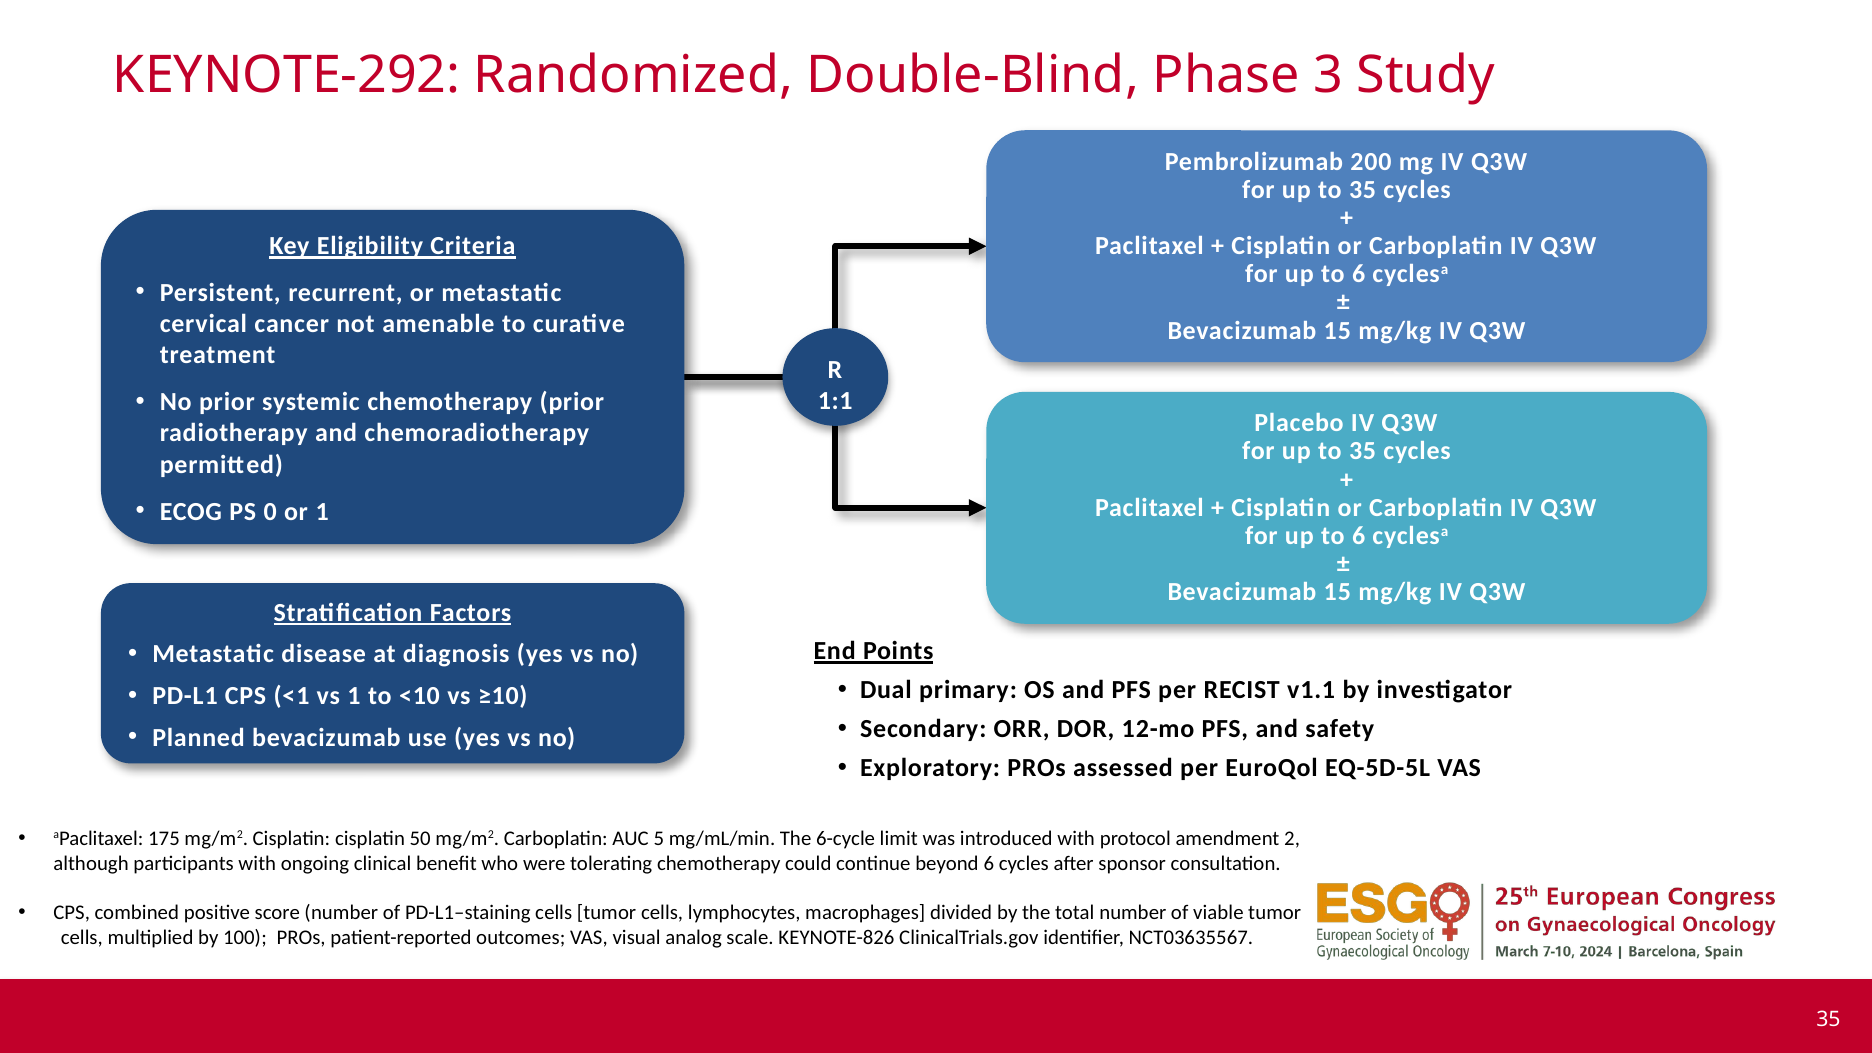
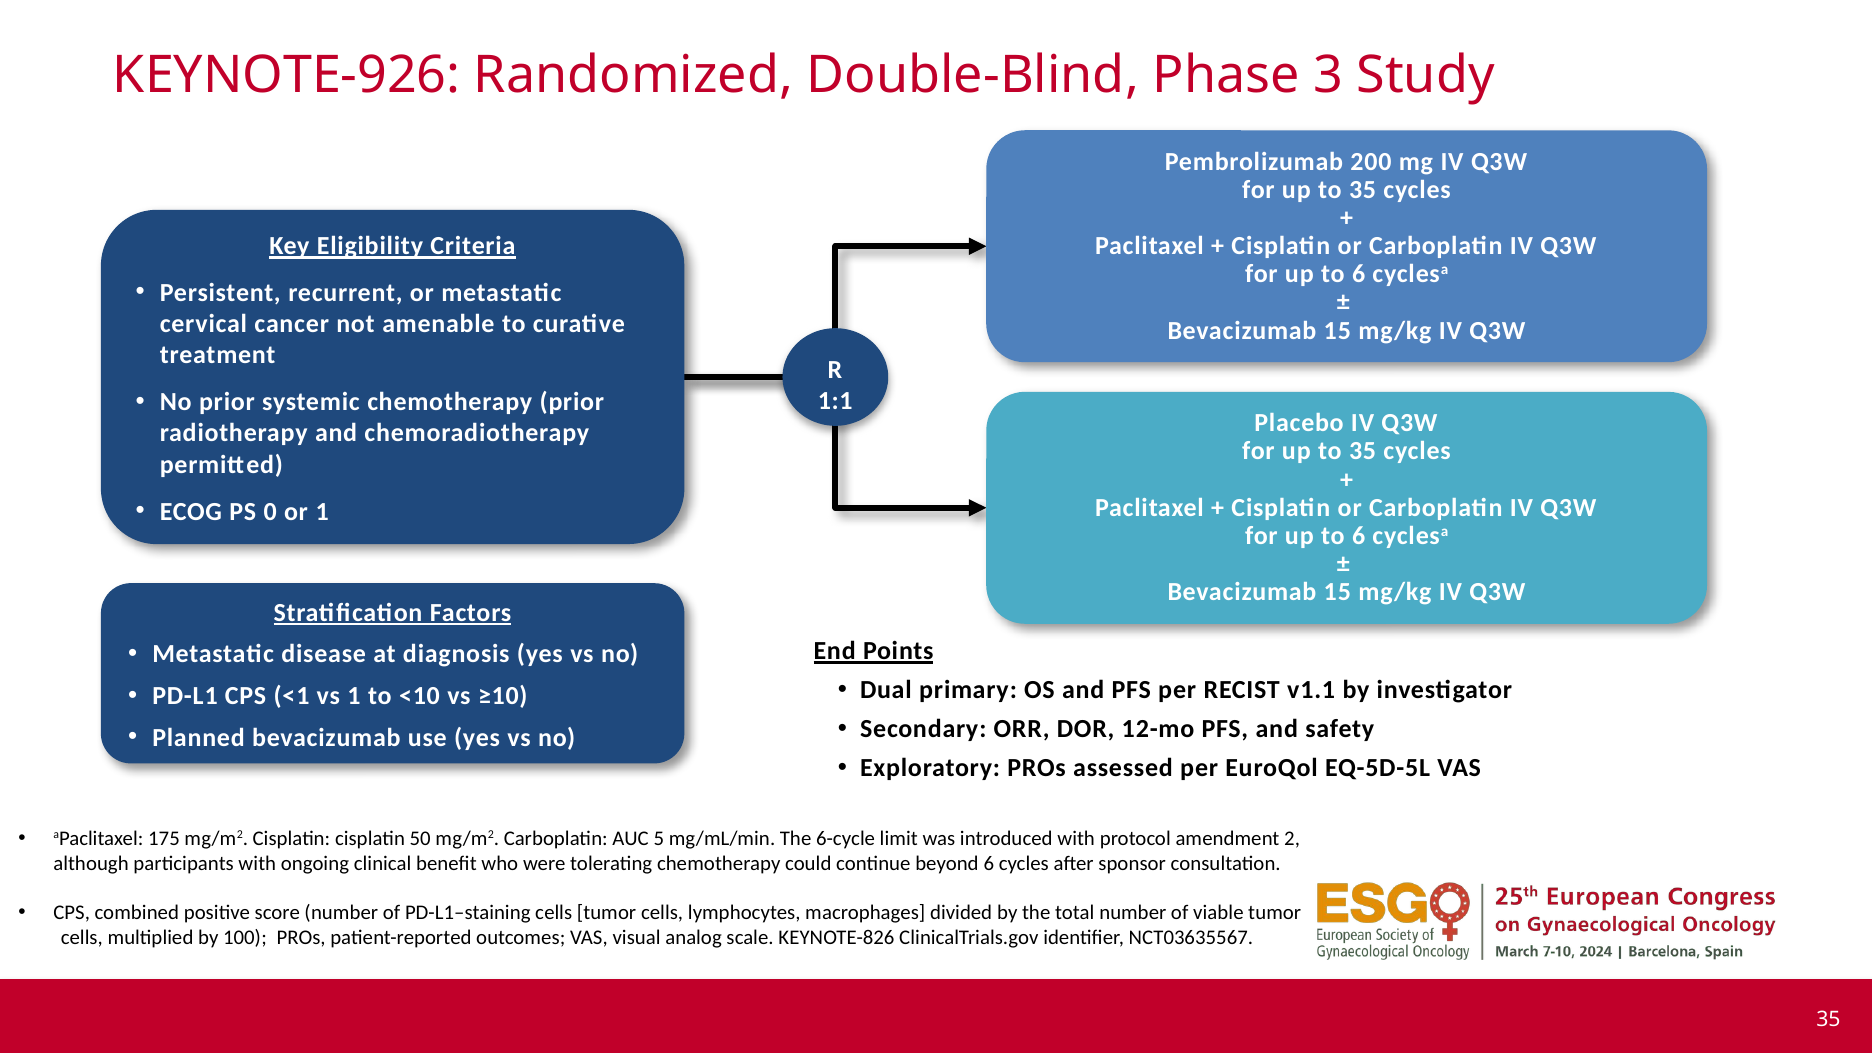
KEYNOTE-292: KEYNOTE-292 -> KEYNOTE-926 (287, 76)
